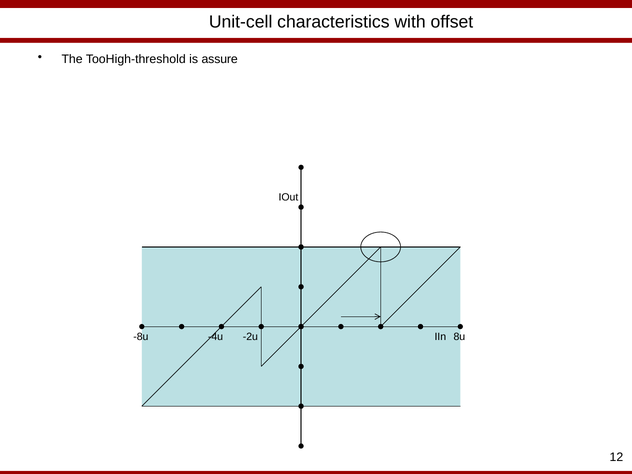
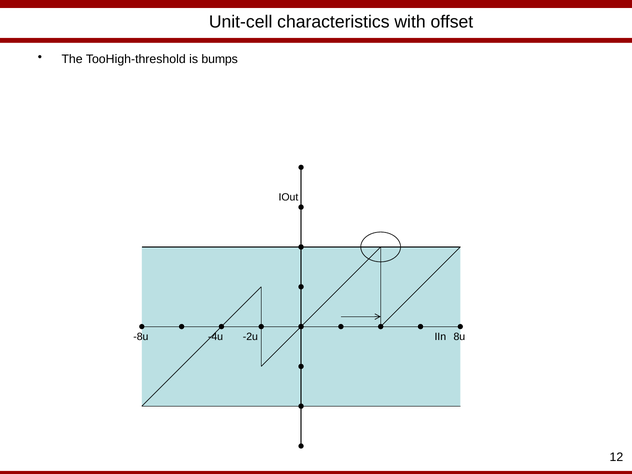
assure: assure -> bumps (220, 59)
